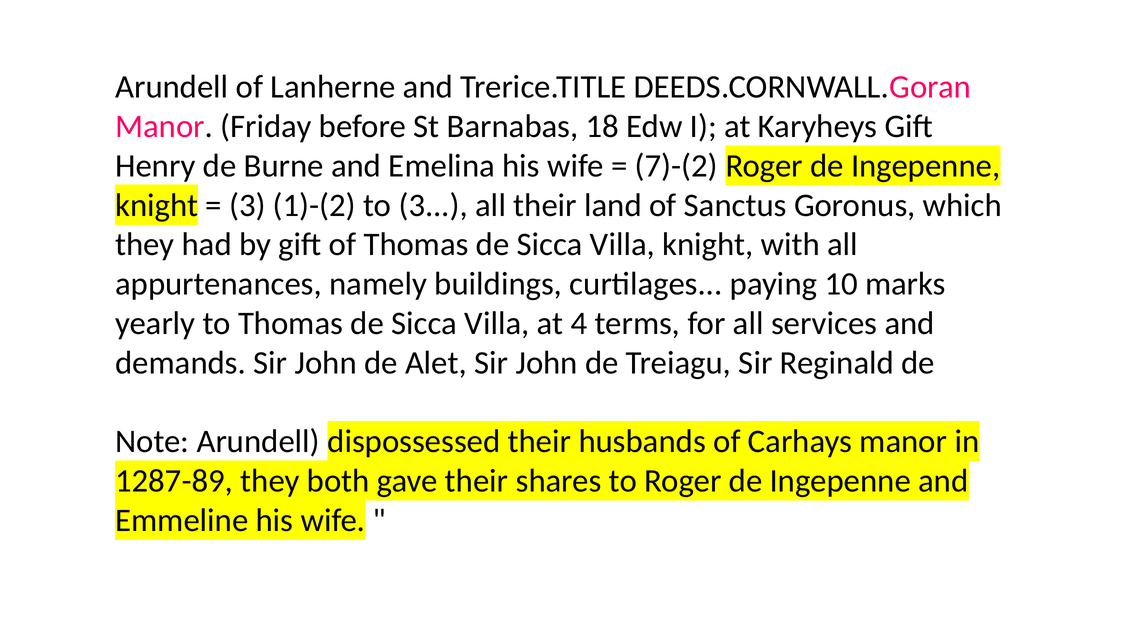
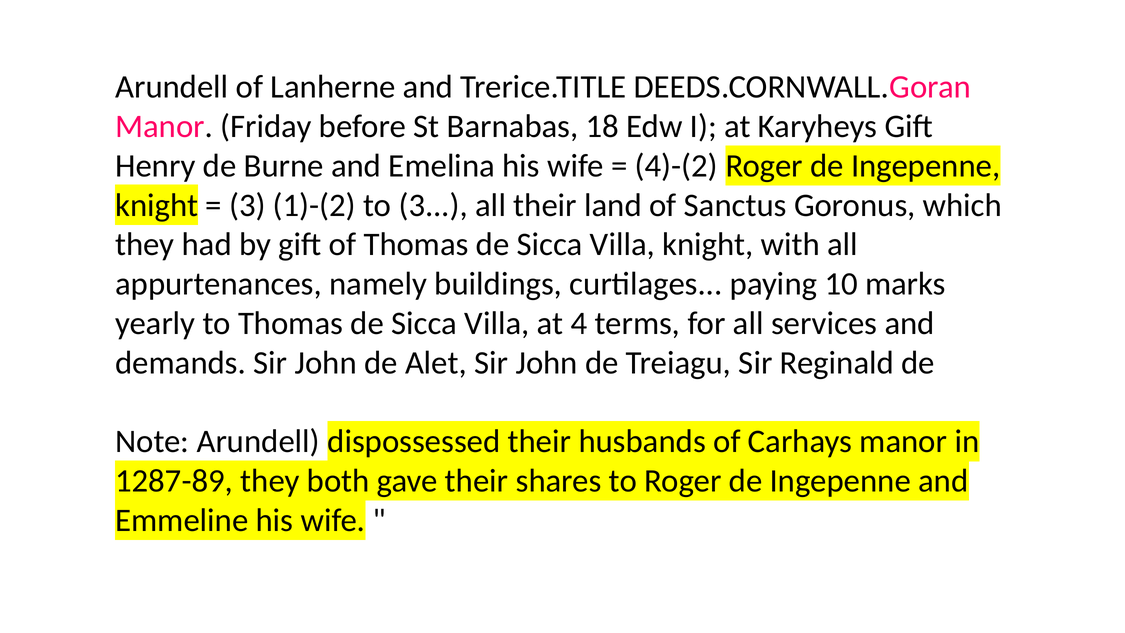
7)-(2: 7)-(2 -> 4)-(2 (676, 166)
